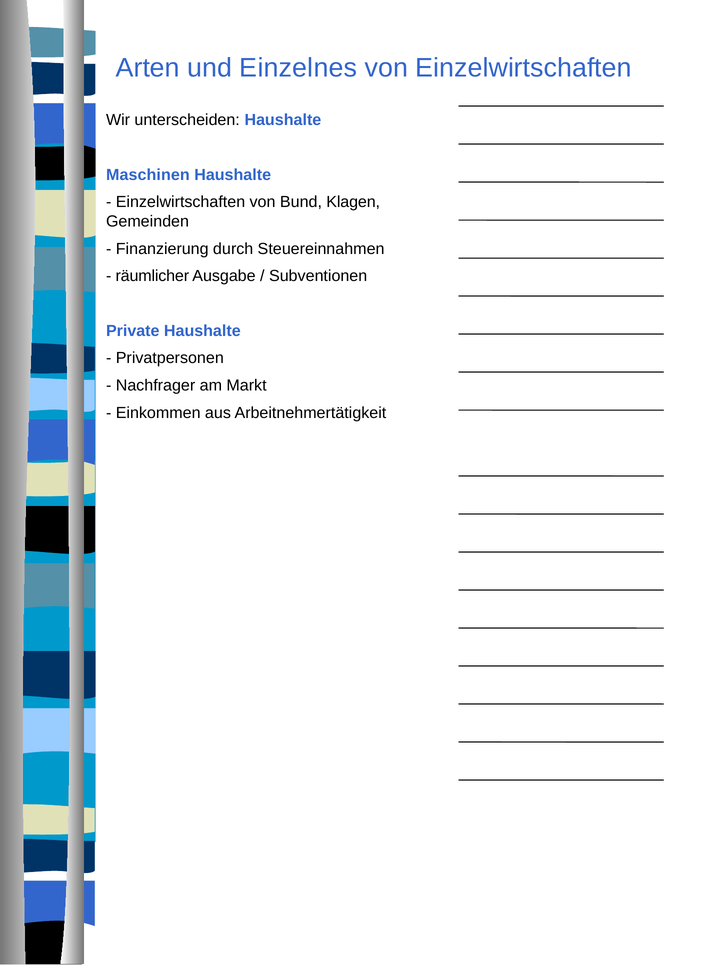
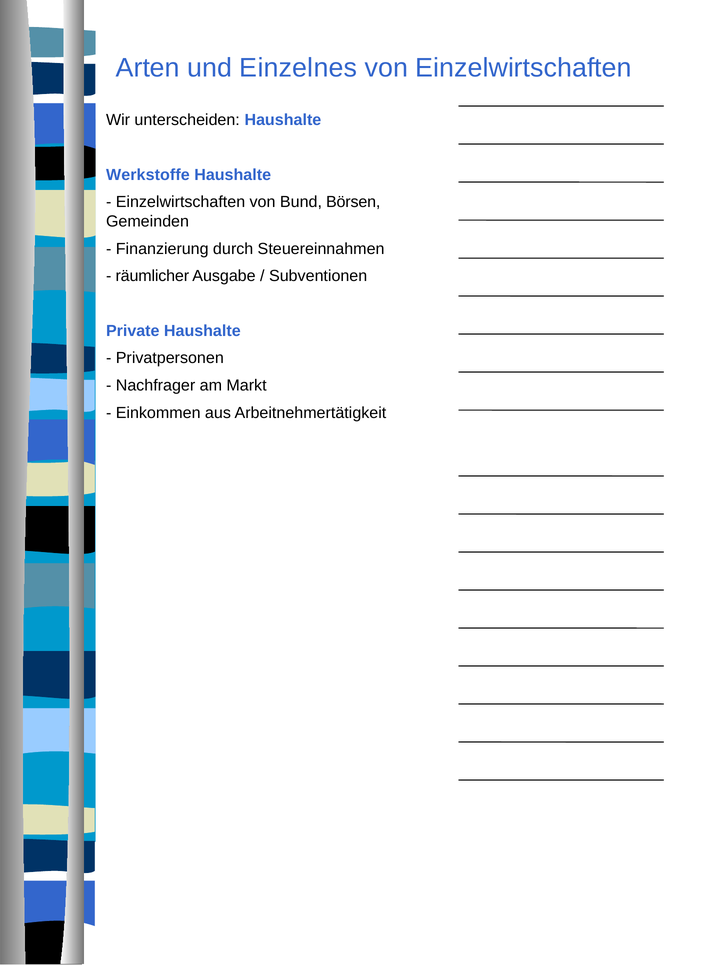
Maschinen: Maschinen -> Werkstoffe (148, 175)
Klagen: Klagen -> Börsen (353, 202)
